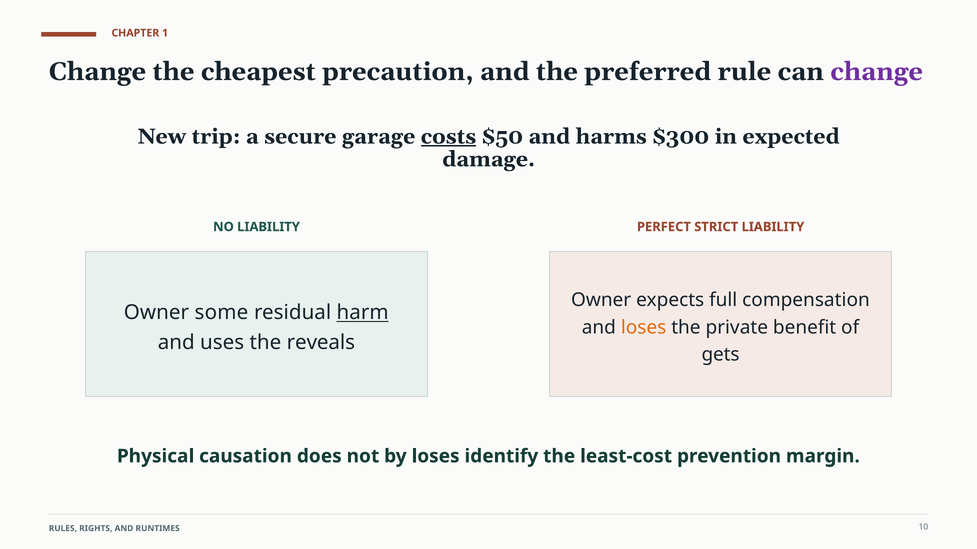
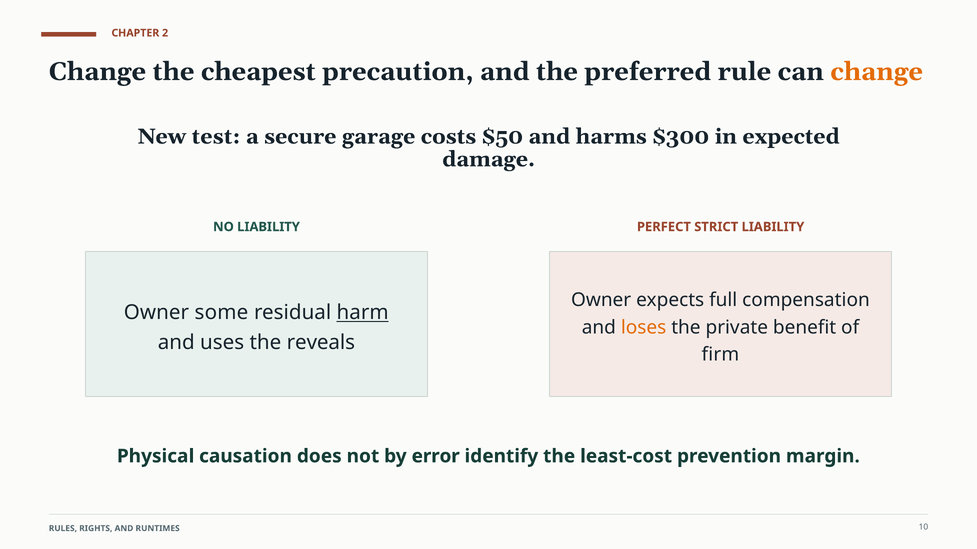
1: 1 -> 2 (165, 33)
change colour: purple -> orange (877, 72)
trip: trip -> test (216, 137)
costs underline: present -> none (448, 137)
gets: gets -> firm (720, 355)
by loses: loses -> error (436, 457)
